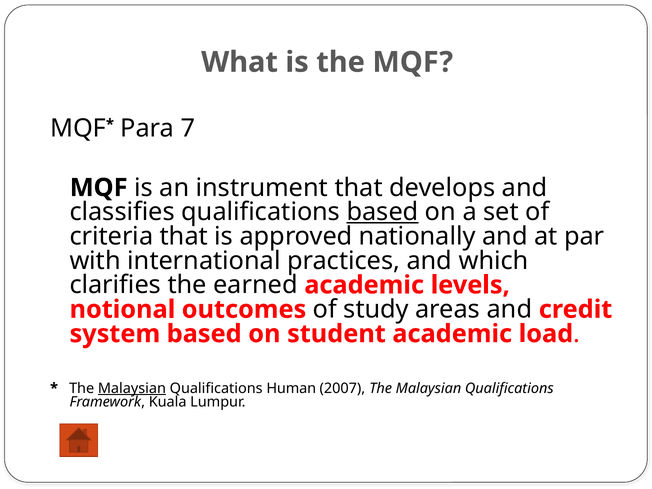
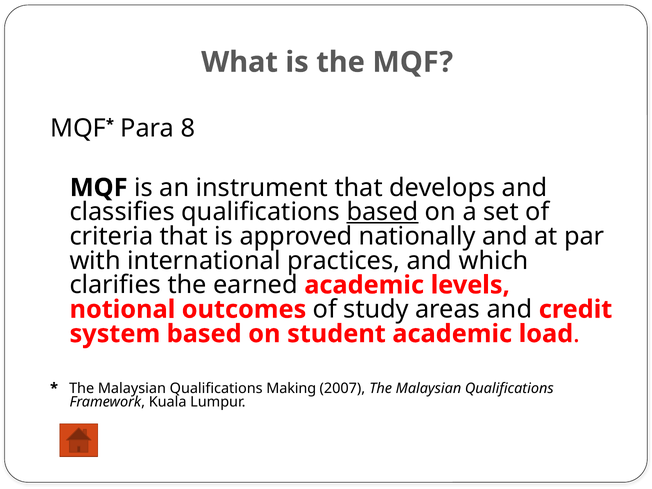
7: 7 -> 8 (188, 128)
Malaysian underline: present -> none (132, 388)
Human: Human -> Making (291, 388)
